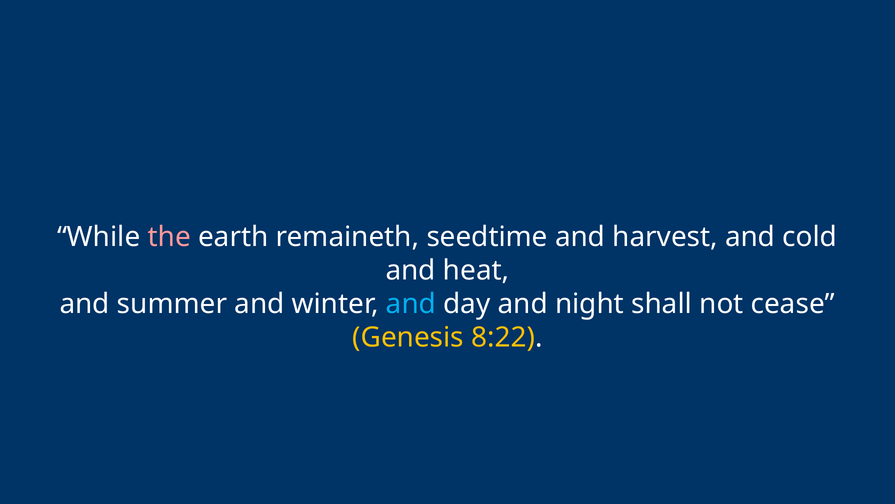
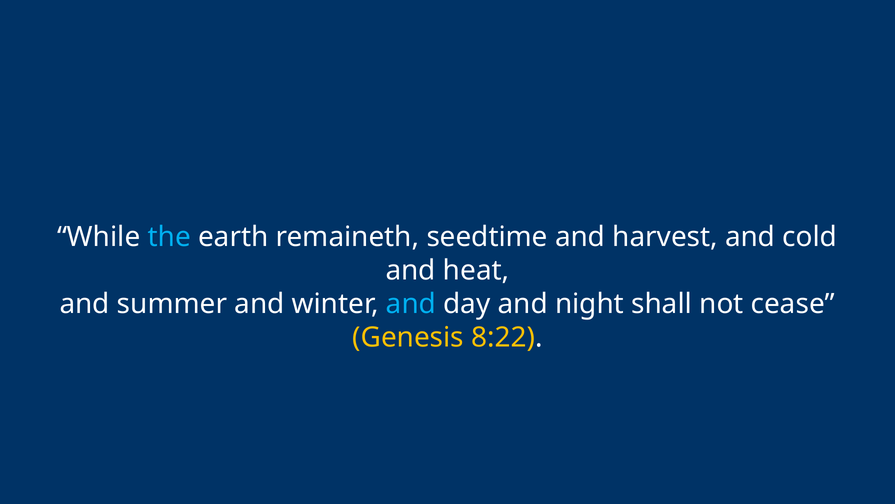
the colour: pink -> light blue (169, 237)
